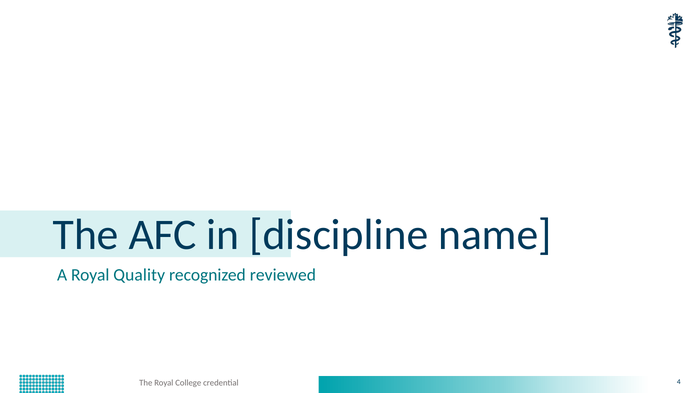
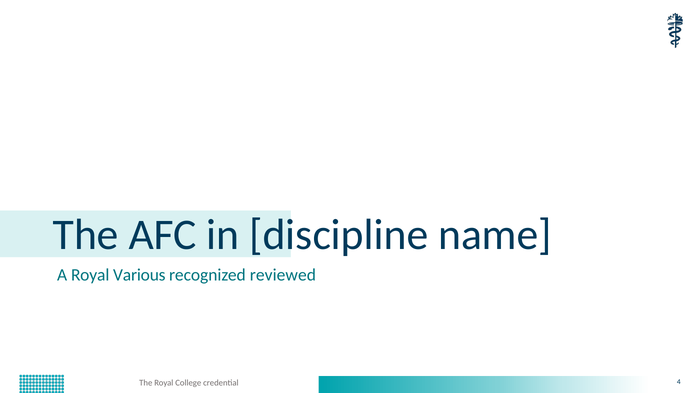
Quality: Quality -> Various (139, 275)
